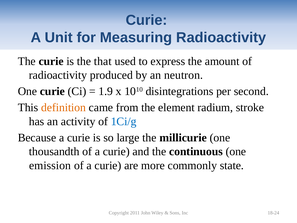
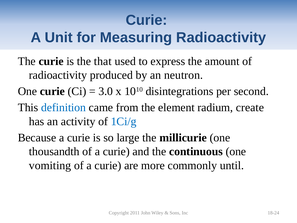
1.9: 1.9 -> 3.0 (106, 91)
definition colour: orange -> blue (64, 107)
stroke: stroke -> create (250, 107)
emission: emission -> vomiting (50, 165)
state: state -> until (232, 165)
